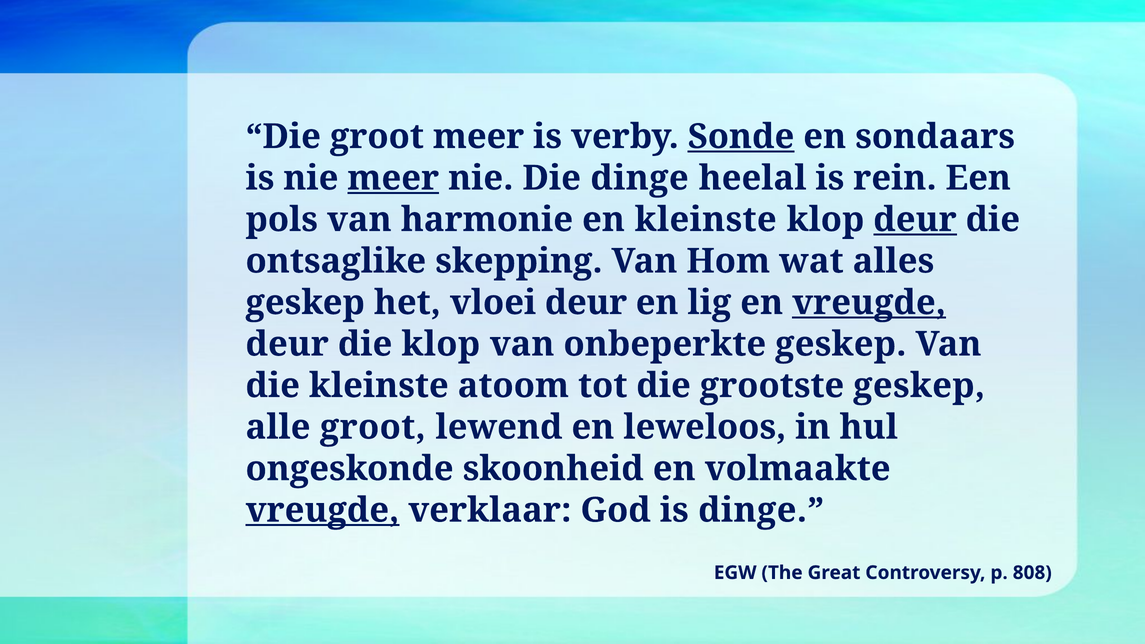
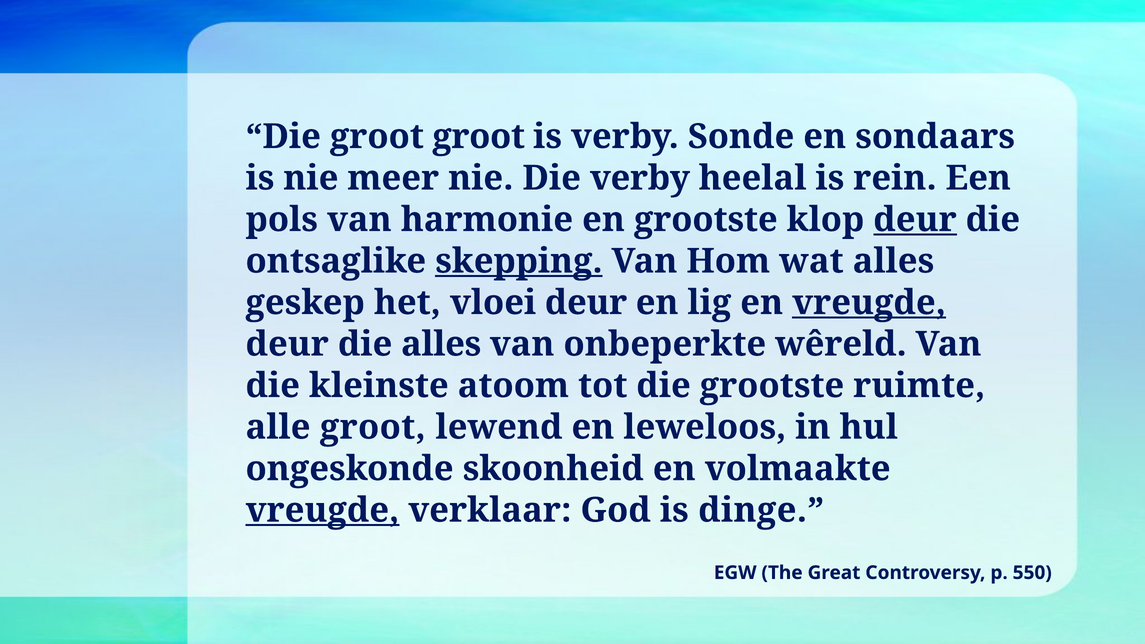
groot meer: meer -> groot (479, 137)
Sonde underline: present -> none (741, 137)
meer underline: present -> none (393, 178)
Die dinge: dinge -> verby (640, 178)
en kleinste: kleinste -> grootste (706, 220)
skepping underline: none -> present (519, 261)
die klop: klop -> alles (441, 344)
onbeperkte geskep: geskep -> wêreld (841, 344)
grootste geskep: geskep -> ruimte (919, 386)
808: 808 -> 550 (1032, 573)
